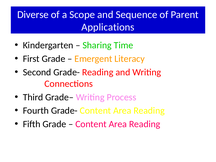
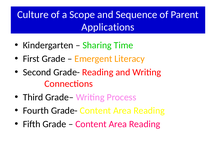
Diverse: Diverse -> Culture (33, 15)
